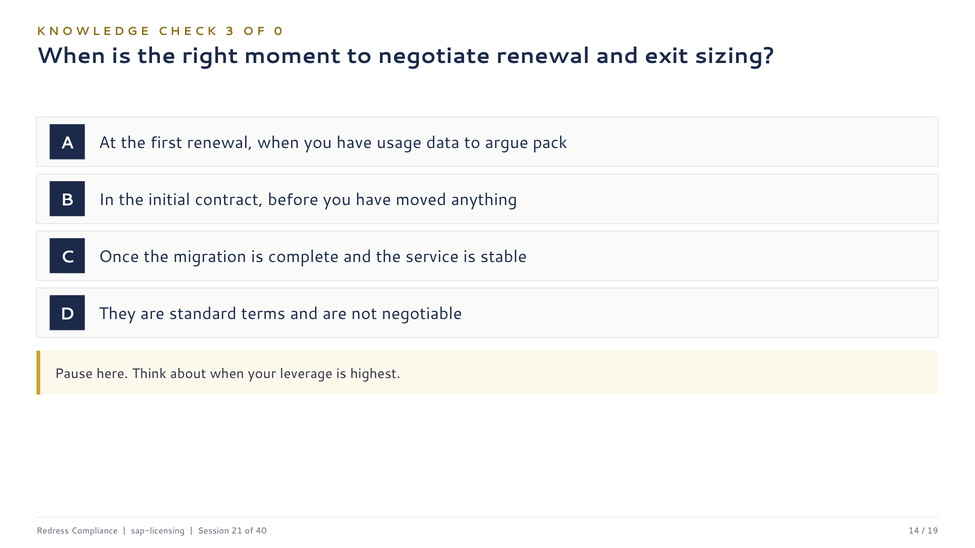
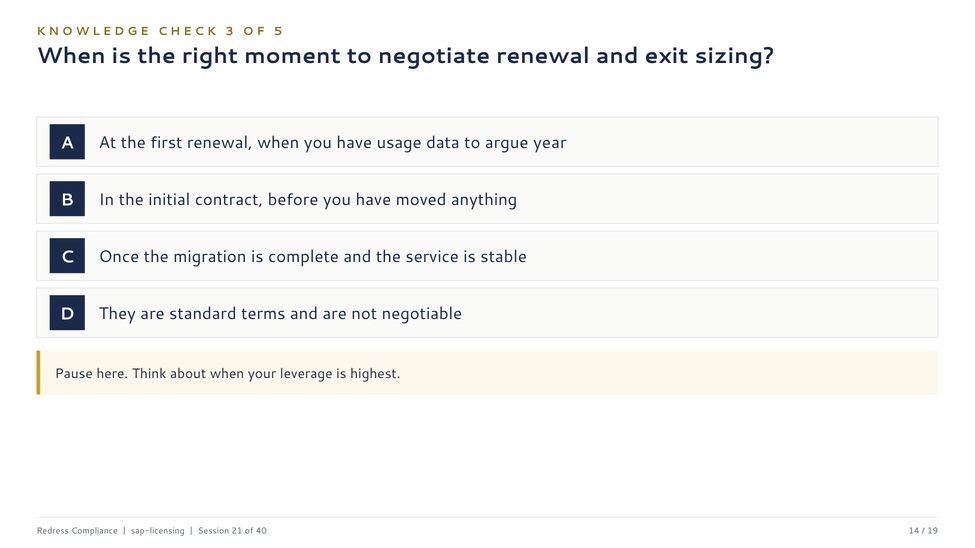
0: 0 -> 5 (278, 32)
pack: pack -> year (550, 143)
